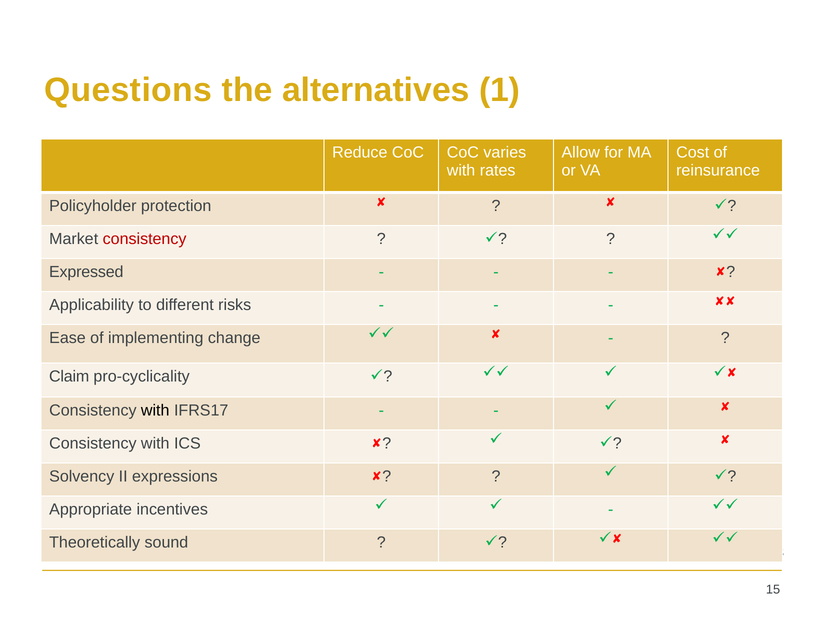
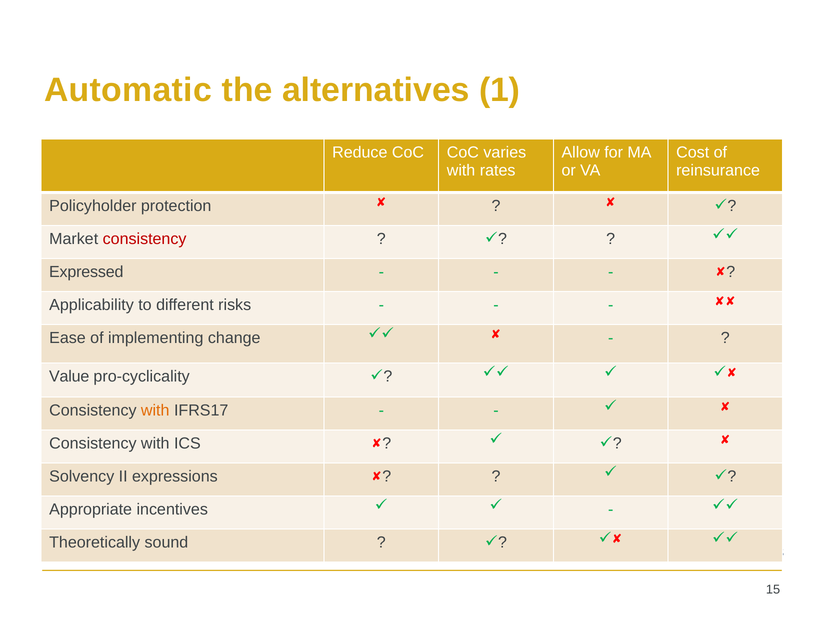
Questions: Questions -> Automatic (128, 90)
Claim: Claim -> Value (69, 376)
with colour: black -> orange (155, 411)
